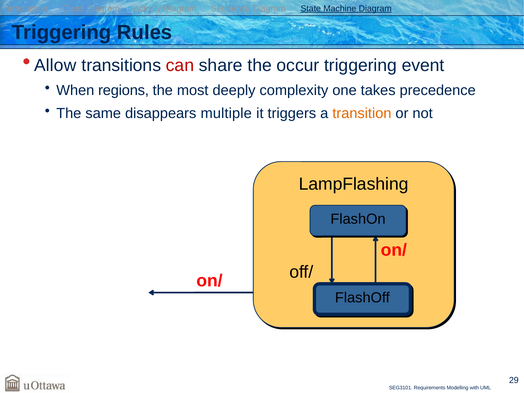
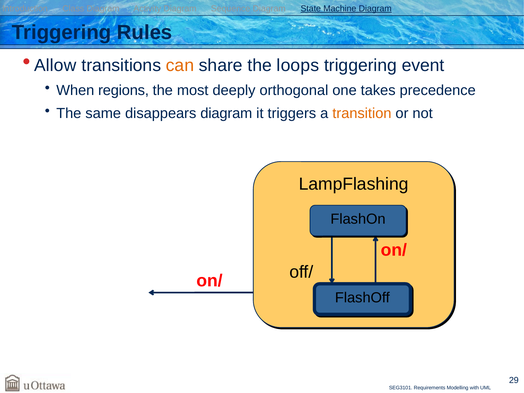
can colour: red -> orange (180, 65)
occur: occur -> loops (298, 65)
complexity: complexity -> orthogonal (294, 90)
disappears multiple: multiple -> diagram (226, 114)
